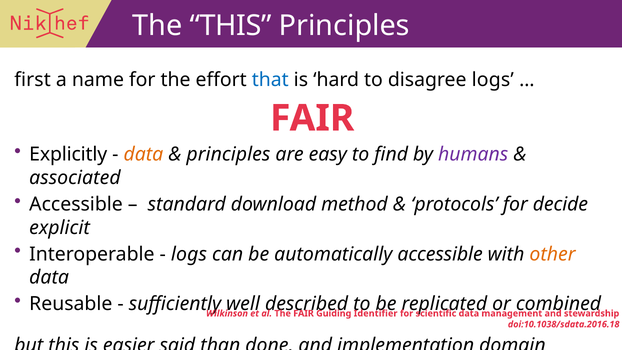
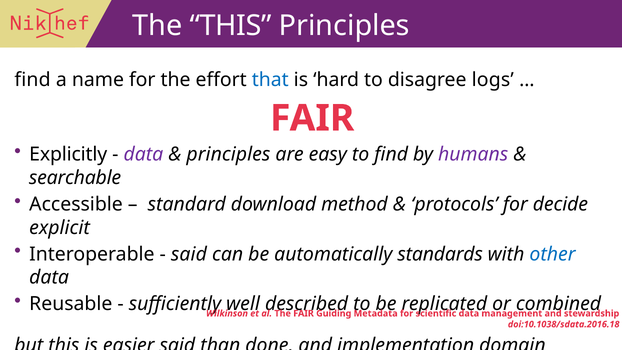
first: first -> find (33, 80)
data colour: orange -> purple (143, 154)
associated: associated -> searchable (75, 178)
logs: logs -> said (189, 254)
automatically accessible: accessible -> standards (440, 254)
other colour: orange -> blue (553, 254)
Identifier: Identifier -> Metadata (376, 313)
